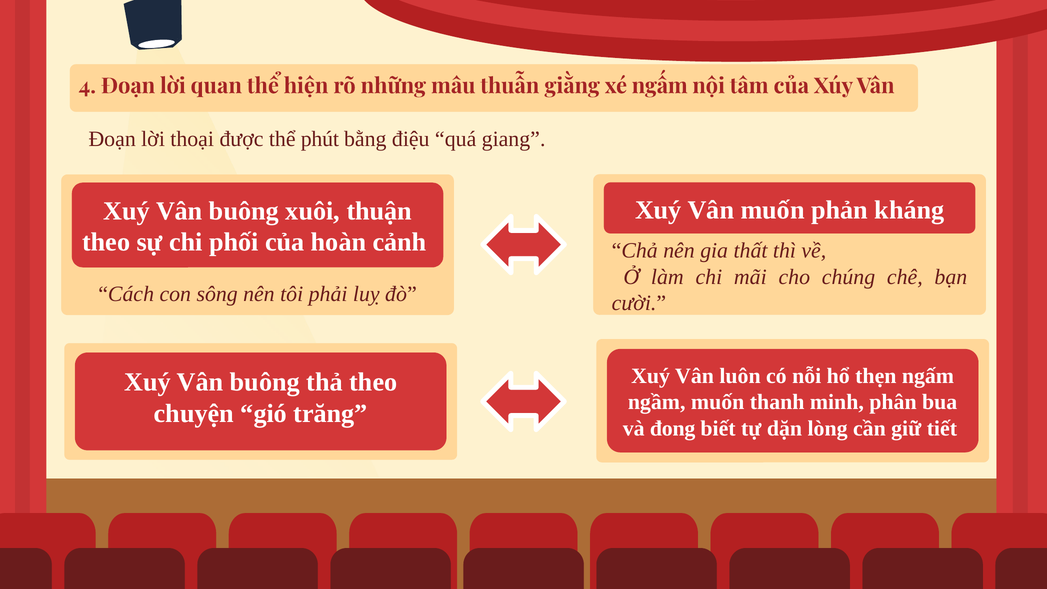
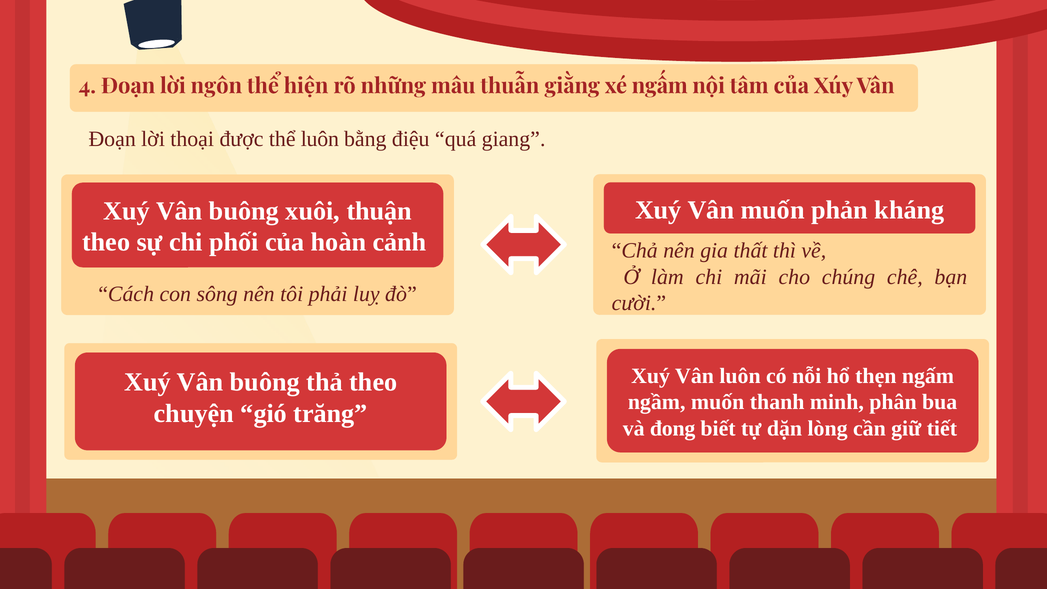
quan: quan -> ngôn (216, 86)
thể phút: phút -> luôn (320, 139)
